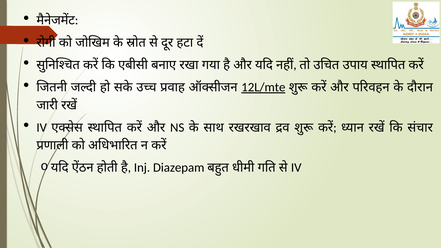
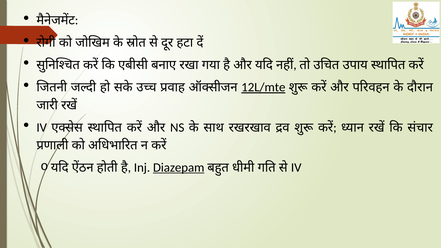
Diazepam underline: none -> present (179, 168)
